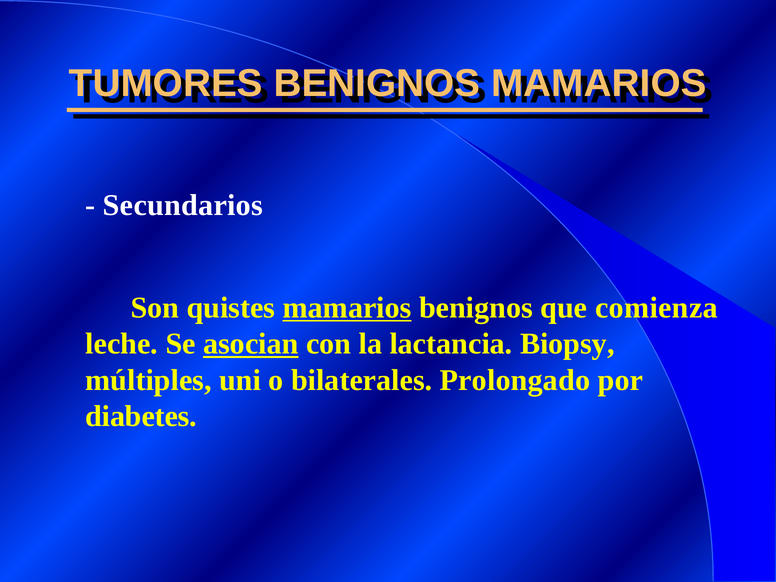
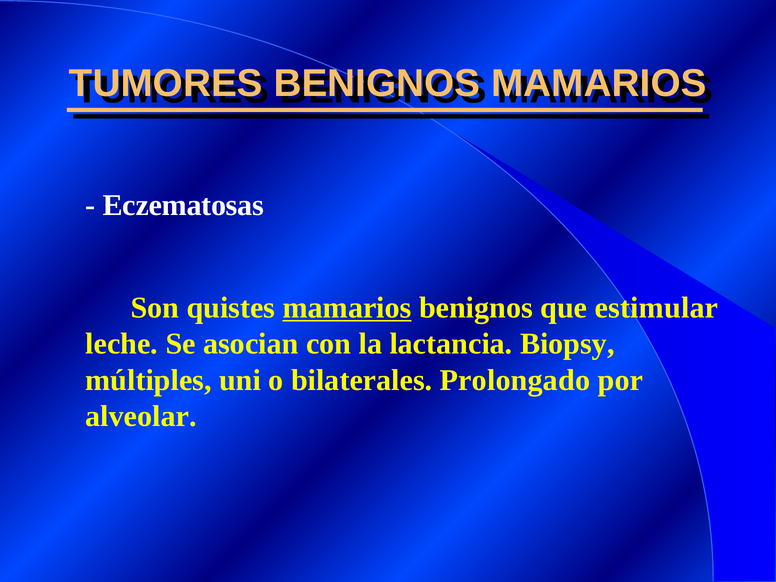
Secundarios: Secundarios -> Eczematosas (183, 205)
comienza: comienza -> estimular (656, 308)
asocian underline: present -> none (251, 344)
diabetes: diabetes -> alveolar (141, 417)
